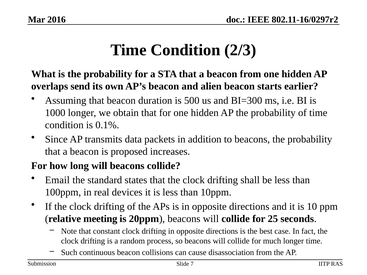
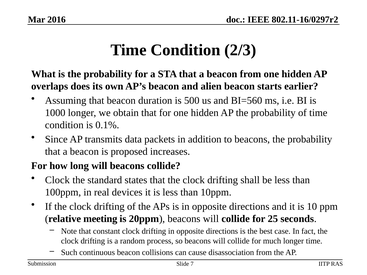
send: send -> does (80, 86)
BI=300: BI=300 -> BI=560 (247, 101)
Email: Email -> Clock (57, 180)
